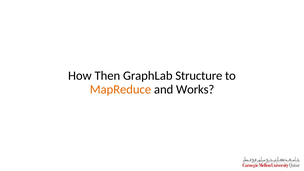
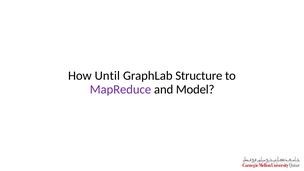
Then: Then -> Until (107, 76)
MapReduce colour: orange -> purple (120, 89)
Works: Works -> Model (195, 89)
